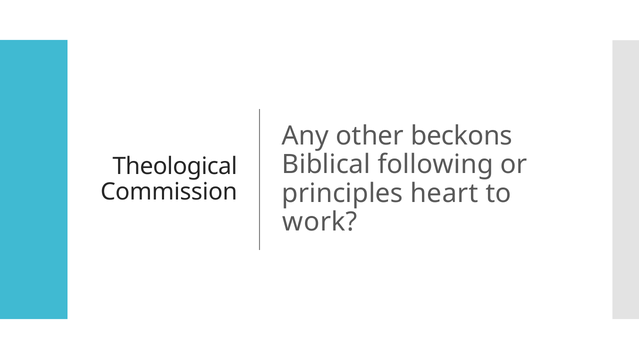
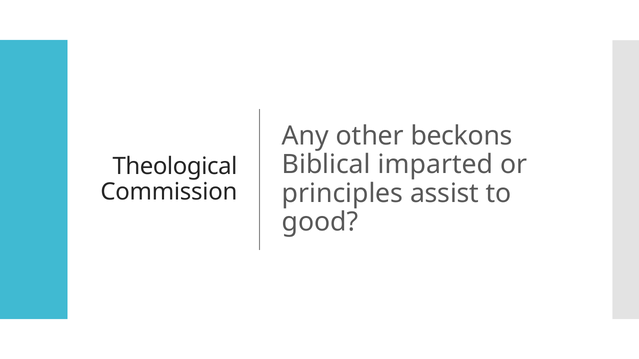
following: following -> imparted (435, 165)
heart: heart -> assist (445, 194)
work: work -> good (320, 222)
